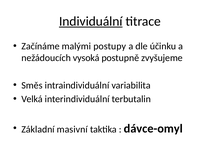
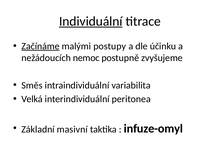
Začínáme underline: none -> present (41, 46)
vysoká: vysoká -> nemoc (86, 58)
terbutalin: terbutalin -> peritonea (131, 99)
dávce-omyl: dávce-omyl -> infuze-omyl (153, 128)
